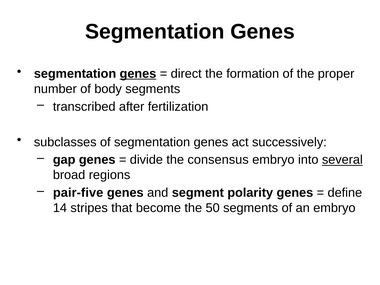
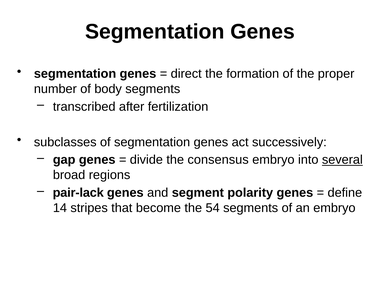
genes underline: present -> none (138, 74)
pair-five: pair-five -> pair-lack (78, 193)
50: 50 -> 54 (213, 208)
